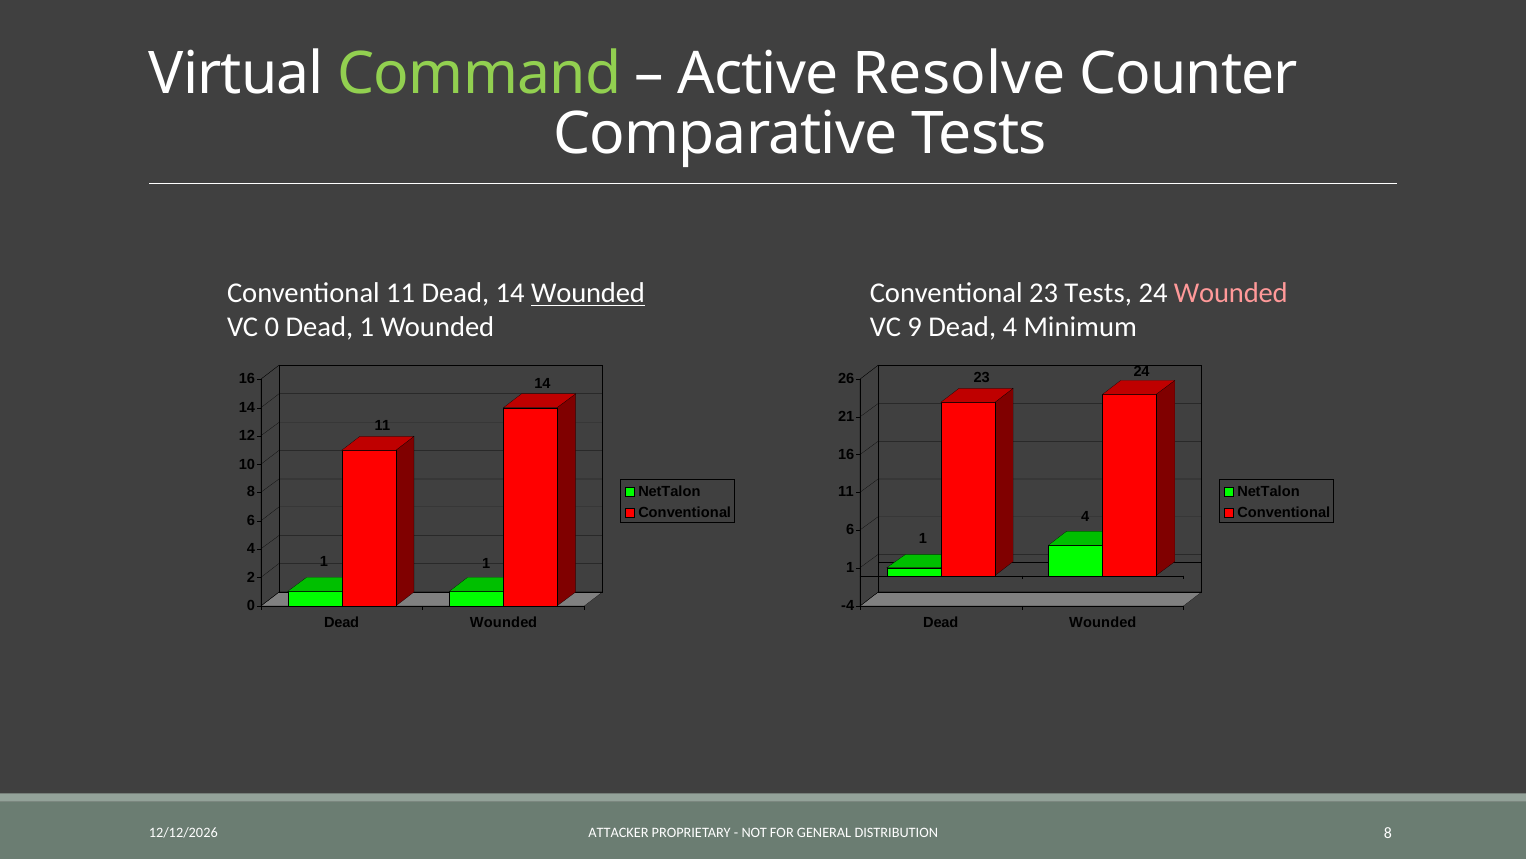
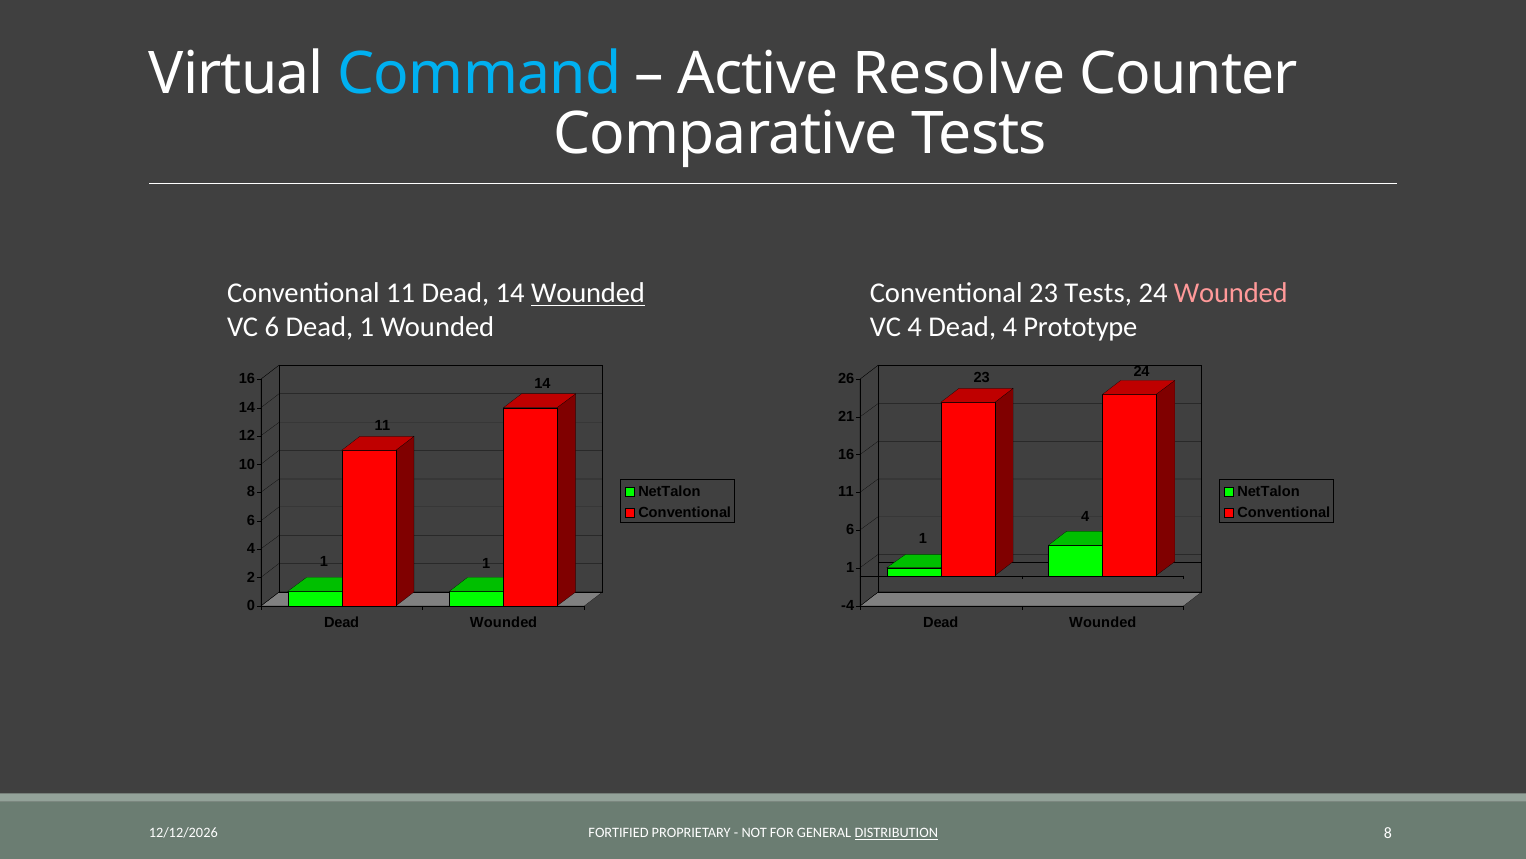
Command colour: light green -> light blue (480, 74)
VC 0: 0 -> 6 (272, 327)
VC 9: 9 -> 4 (915, 327)
Minimum: Minimum -> Prototype (1080, 327)
ATTACKER: ATTACKER -> FORTIFIED (619, 832)
DISTRIBUTION underline: none -> present (896, 832)
